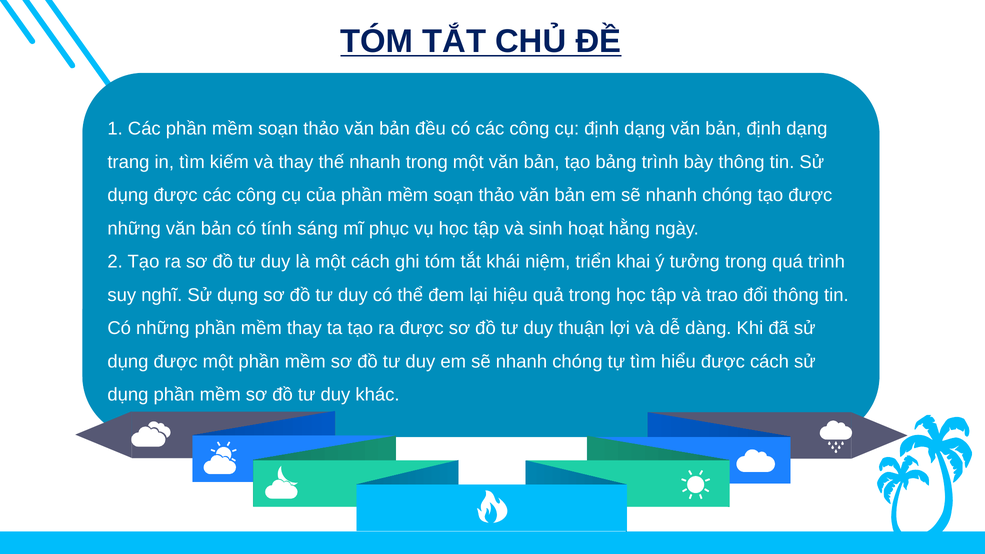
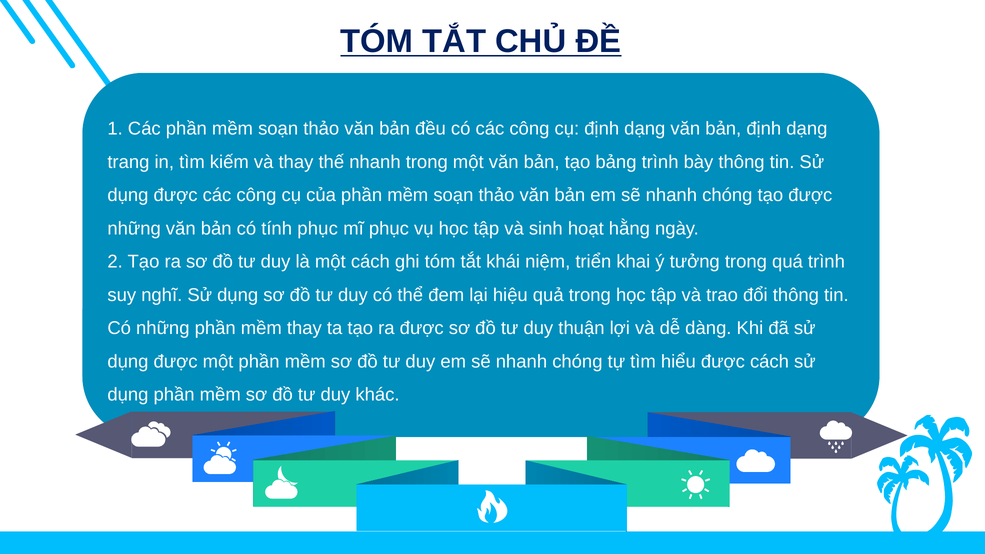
tính sáng: sáng -> phục (318, 229)
